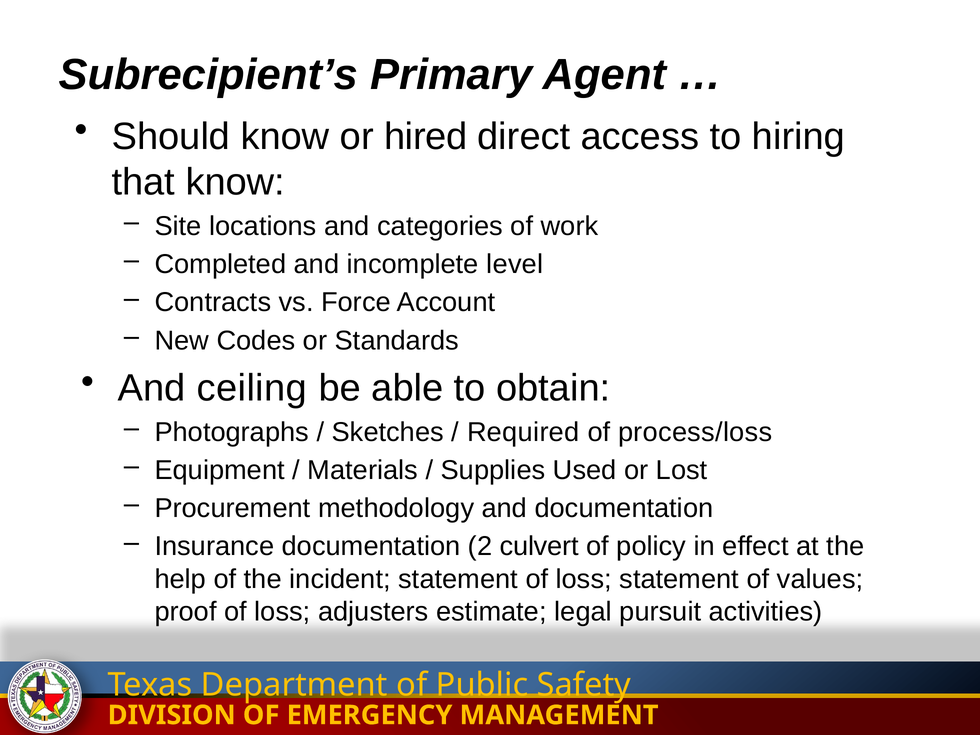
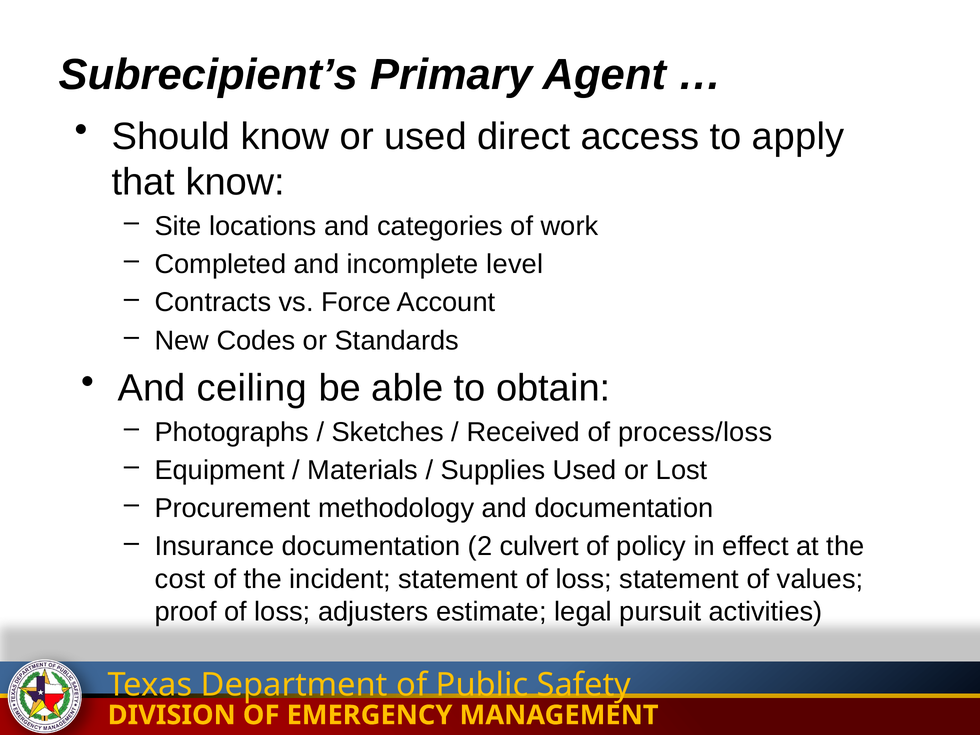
or hired: hired -> used (426, 137)
hiring: hiring -> apply (798, 137)
Required: Required -> Received (523, 432)
help: help -> cost (180, 579)
